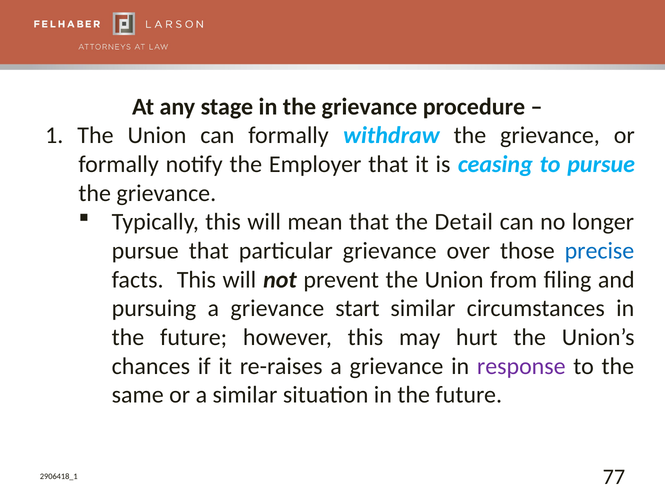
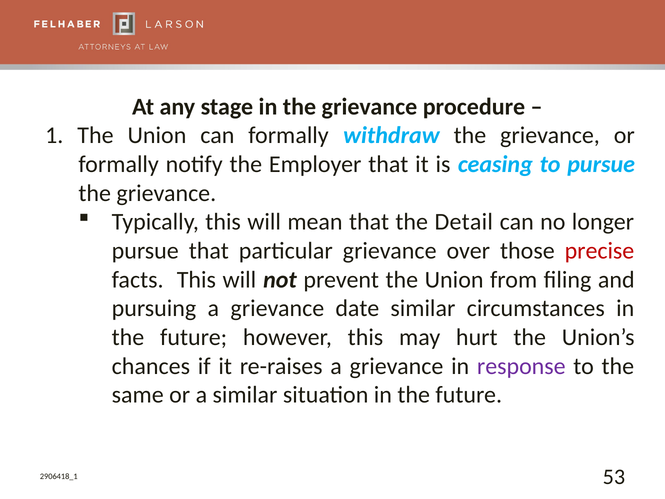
precise colour: blue -> red (599, 251)
start: start -> date (357, 308)
77: 77 -> 53 (614, 477)
